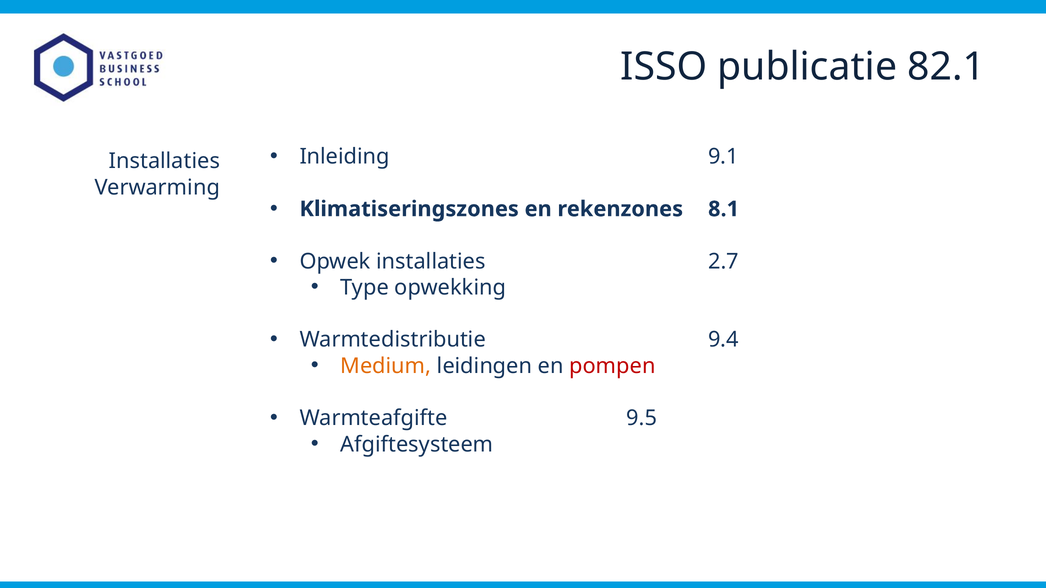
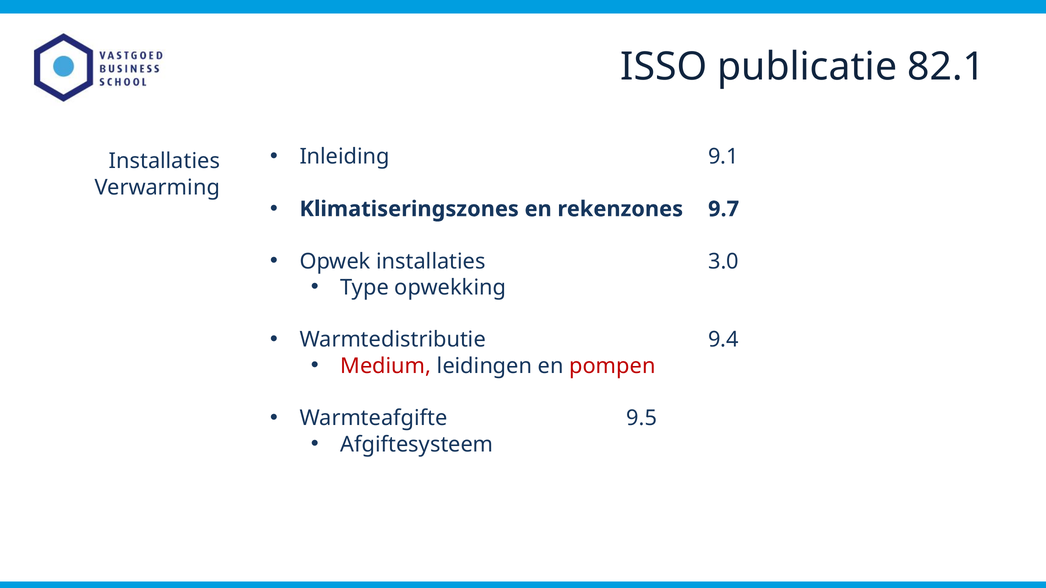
8.1: 8.1 -> 9.7 (724, 209)
2.7: 2.7 -> 3.0 (723, 261)
Medium colour: orange -> red (386, 366)
